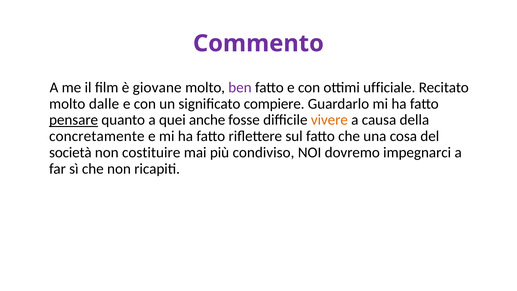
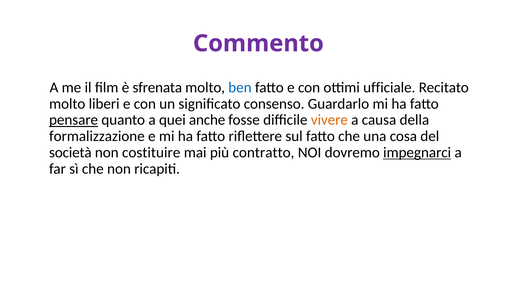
giovane: giovane -> sfrenata (157, 87)
ben colour: purple -> blue (240, 87)
dalle: dalle -> liberi (104, 104)
compiere: compiere -> consenso (274, 104)
concretamente: concretamente -> formalizzazione (97, 136)
condiviso: condiviso -> contratto (263, 152)
impegnarci underline: none -> present (417, 152)
